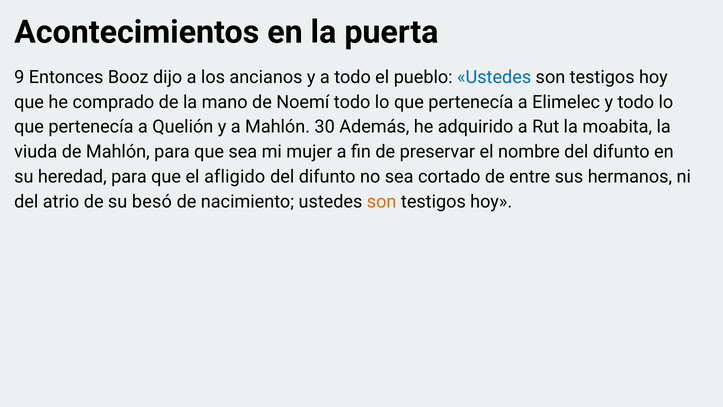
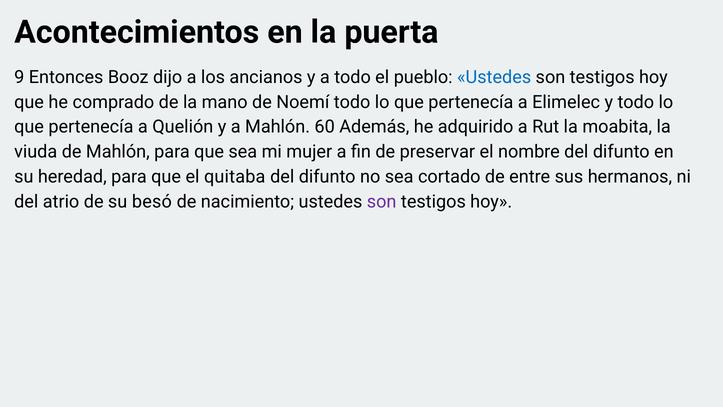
30: 30 -> 60 (325, 127)
afligido: afligido -> quitaba (235, 177)
son colour: orange -> purple (382, 202)
